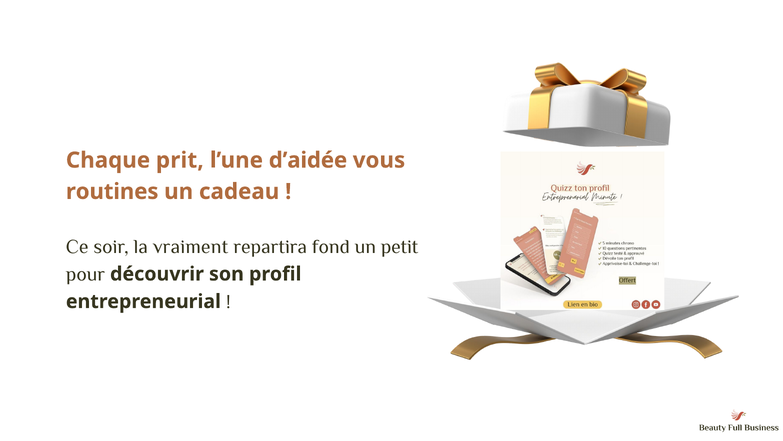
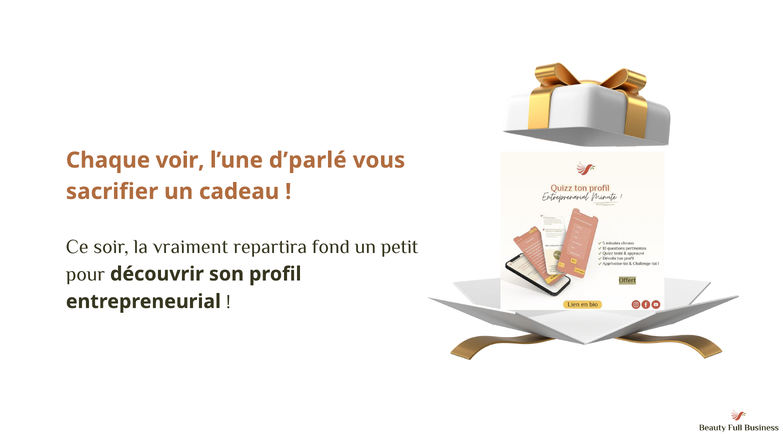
prit: prit -> voir (180, 160)
d’aidée: d’aidée -> d’parlé (308, 160)
routines: routines -> sacrifier (112, 191)
